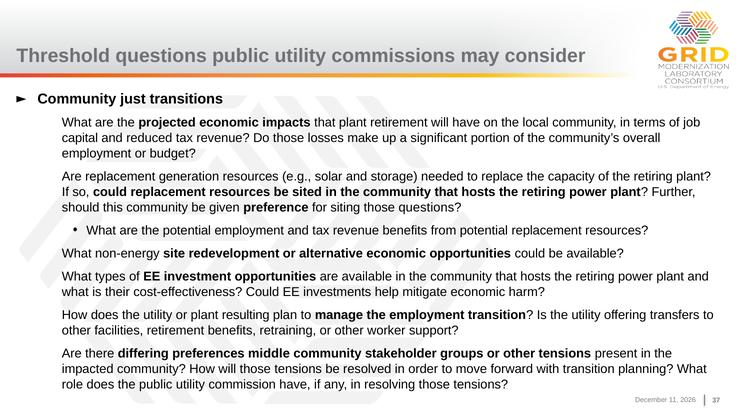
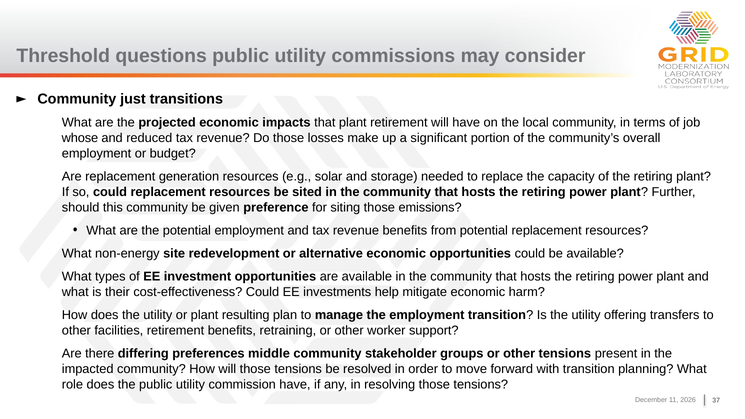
capital: capital -> whose (80, 138)
those questions: questions -> emissions (430, 207)
